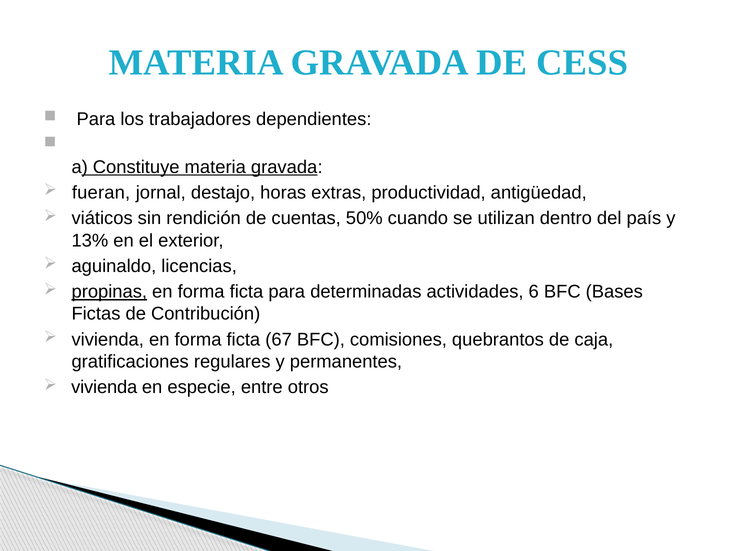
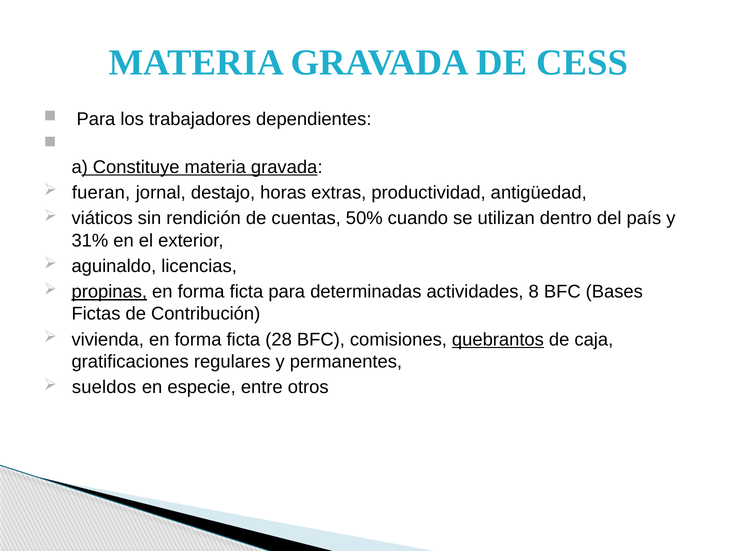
13%: 13% -> 31% (90, 241)
6: 6 -> 8 (534, 292)
67: 67 -> 28 (279, 340)
quebrantos underline: none -> present (498, 340)
vivienda: vivienda -> sueldos (104, 388)
